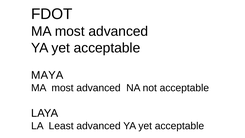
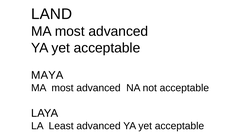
FDOT: FDOT -> LAND (52, 14)
